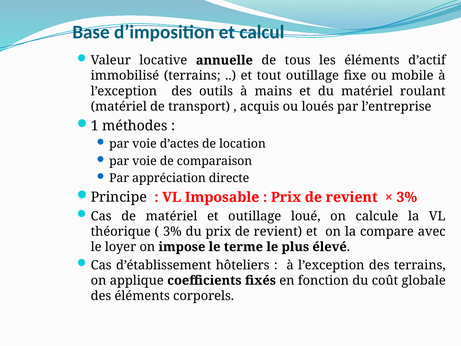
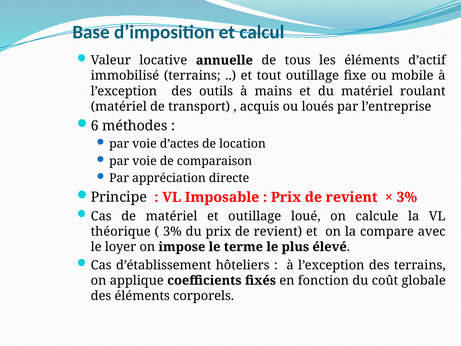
1: 1 -> 6 (95, 126)
